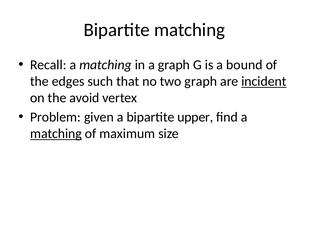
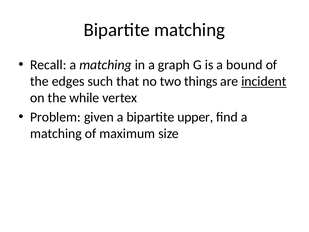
two graph: graph -> things (201, 81)
avoid: avoid -> while (84, 98)
matching underline: present -> none (56, 134)
